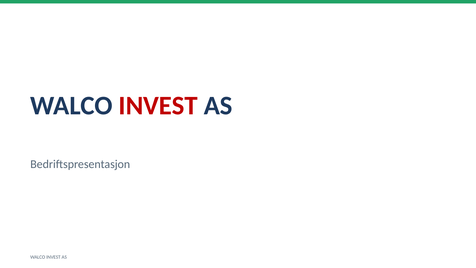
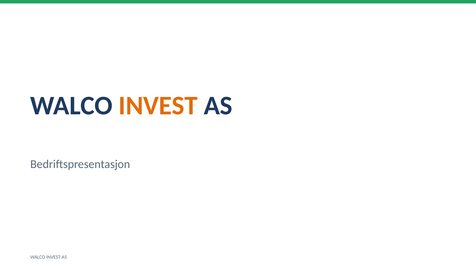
INVEST colour: red -> orange (158, 106)
